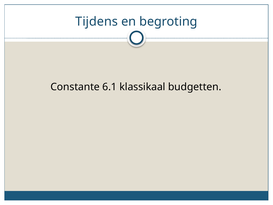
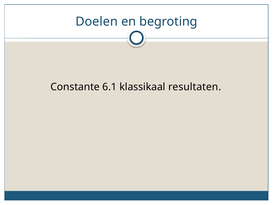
Tijdens: Tijdens -> Doelen (97, 21)
budgetten: budgetten -> resultaten (195, 87)
